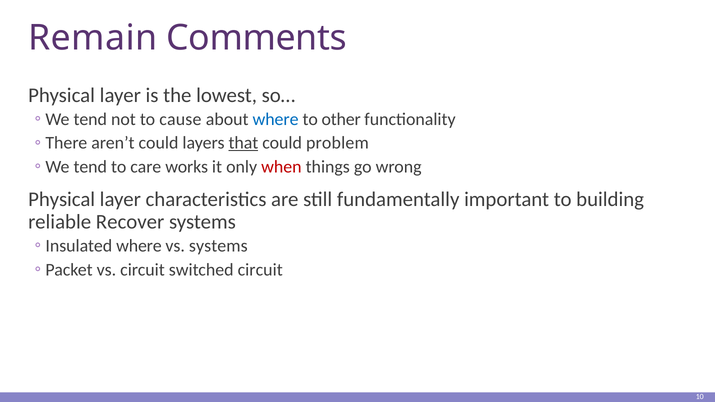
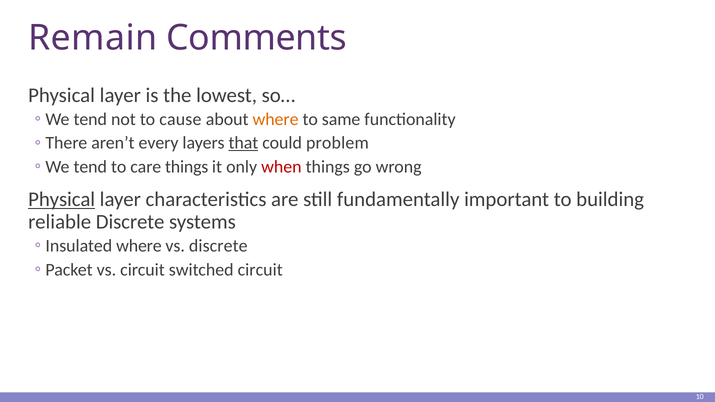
where colour: blue -> orange (276, 119)
other: other -> same (341, 119)
aren’t could: could -> every (159, 143)
care works: works -> things (187, 167)
Physical underline: none -> present (62, 200)
reliable Recover: Recover -> Discrete (130, 222)
vs systems: systems -> discrete (218, 246)
